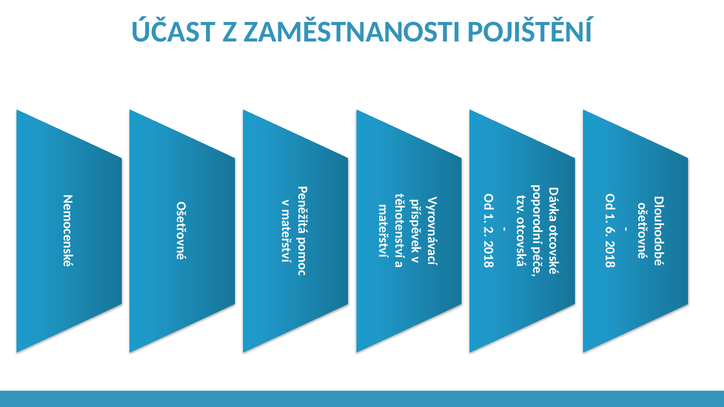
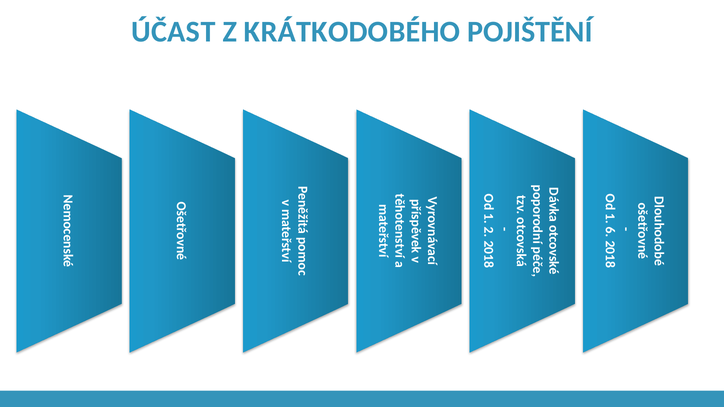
ZAMĚSTNANOSTI: ZAMĚSTNANOSTI -> KRÁTKODOBÉHO (352, 32)
